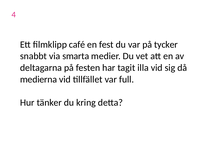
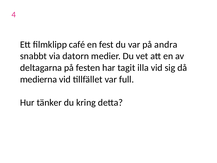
tycker: tycker -> andra (166, 44)
smarta: smarta -> datorn (76, 56)
